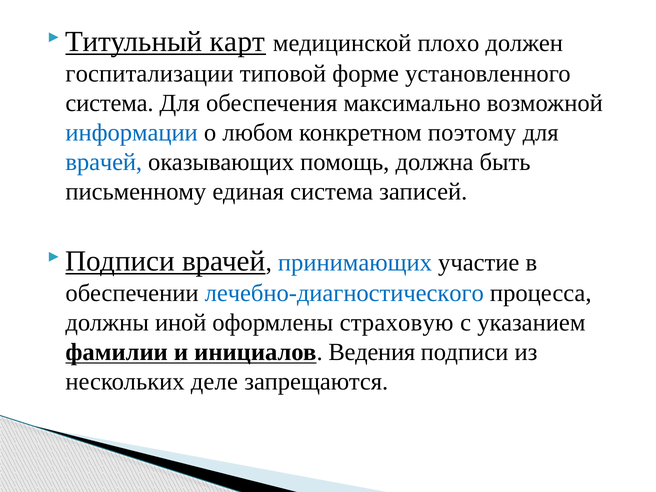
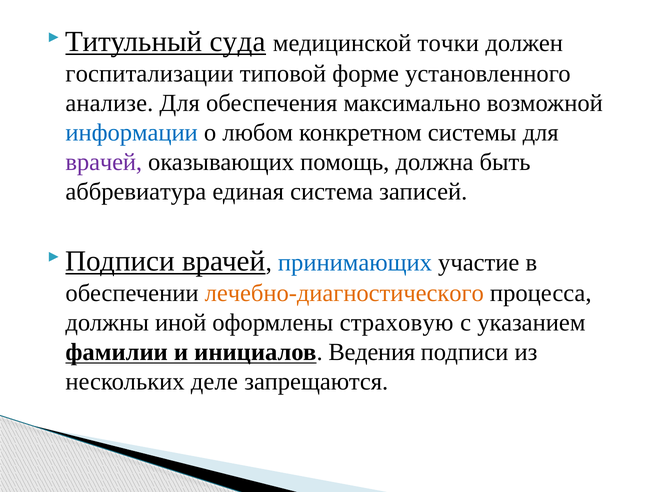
карт: карт -> суда (238, 41)
плохо: плохо -> точки (448, 43)
система: система -> анализе (109, 103)
поэтому: поэтому -> системы (472, 133)
врачей colour: blue -> purple (104, 162)
письменному: письменному -> аббревиатура (136, 192)
лечебно-диагностического colour: blue -> orange (344, 293)
